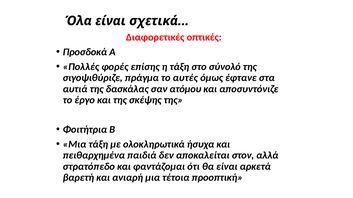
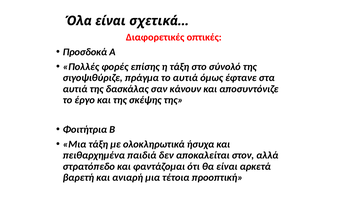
το αυτές: αυτές -> αυτιά (185, 78)
ατόμου: ατόμου -> κάνουν (185, 89)
